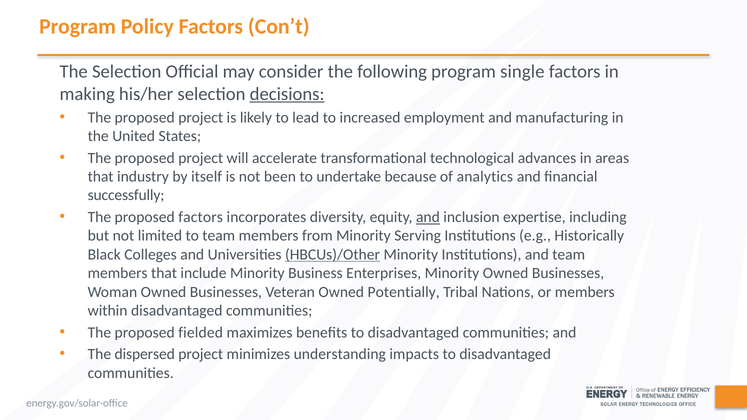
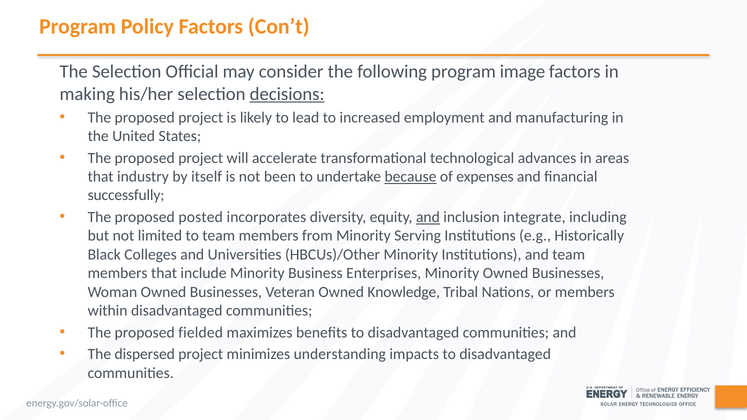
single: single -> image (523, 72)
because underline: none -> present (411, 177)
analytics: analytics -> expenses (485, 177)
proposed factors: factors -> posted (201, 217)
expertise: expertise -> integrate (534, 217)
HBCUs)/Other underline: present -> none (333, 255)
Potentially: Potentially -> Knowledge (404, 292)
